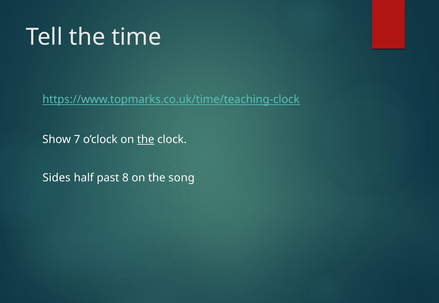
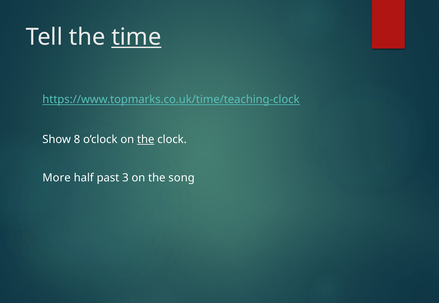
time underline: none -> present (136, 37)
7: 7 -> 8 (77, 140)
Sides: Sides -> More (57, 178)
8: 8 -> 3 (125, 178)
